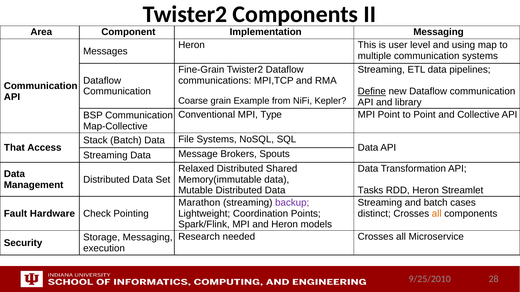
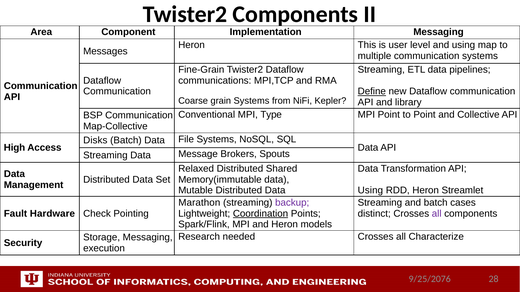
grain Example: Example -> Systems (251, 101)
Stack: Stack -> Disks (95, 141)
That: That -> High (14, 148)
Tasks: Tasks -> Using (370, 191)
Coordination underline: none -> present (261, 214)
all colour: orange -> purple (437, 214)
Microservice: Microservice -> Characterize (436, 237)
9/25/2010: 9/25/2010 -> 9/25/2076 (430, 280)
